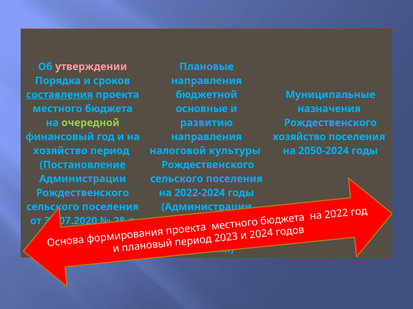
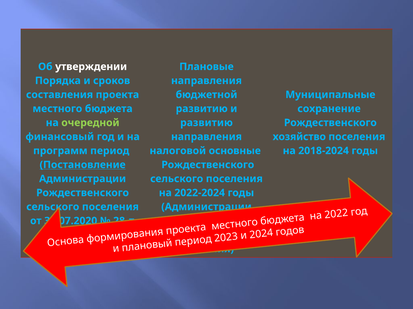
утверждении colour: pink -> white (91, 67)
составления underline: present -> none (60, 95)
основные: основные -> развитию (202, 109)
назначения: назначения -> сохранение (329, 109)
хозяйство: хозяйство -> программ (60, 151)
культуры: культуры -> основные (235, 151)
2050-2024: 2050-2024 -> 2018-2024 (324, 151)
